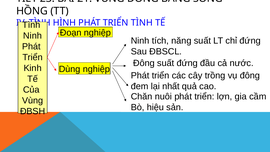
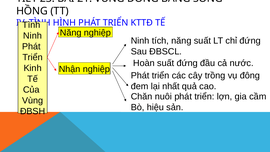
TRIỂN TÌNH: TÌNH -> KTTĐ (142, 23)
Đoạn: Đoạn -> Năng (71, 33)
Đông: Đông -> Hoàn (144, 63)
Dùng: Dùng -> Nhận (70, 69)
